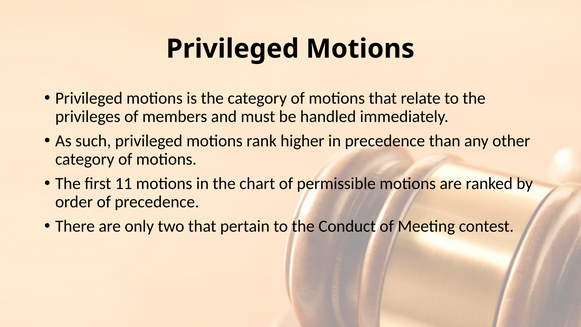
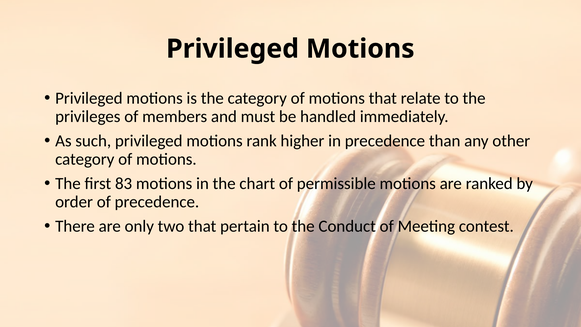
11: 11 -> 83 (124, 184)
